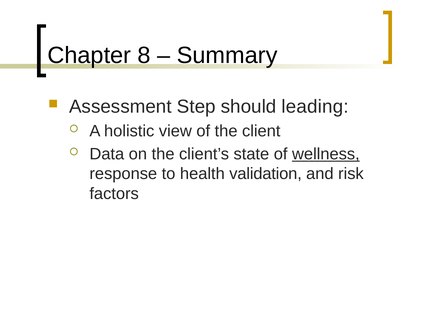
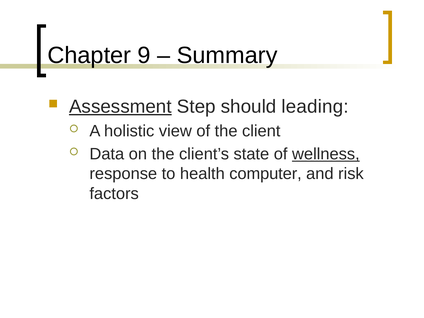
8: 8 -> 9 (144, 55)
Assessment underline: none -> present (120, 107)
validation: validation -> computer (266, 174)
